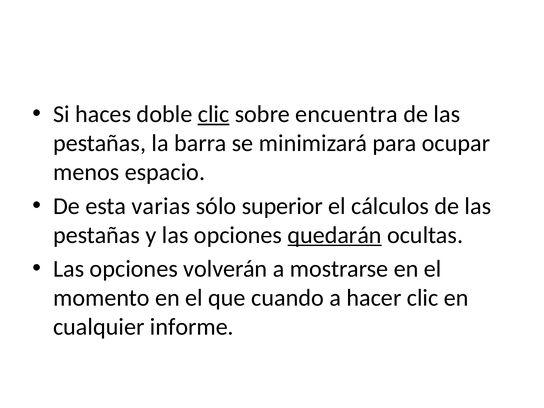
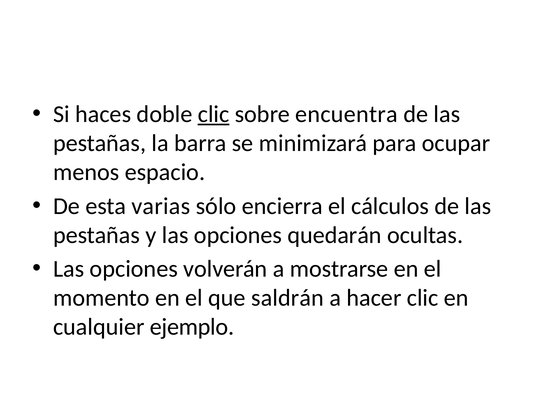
superior: superior -> encierra (282, 206)
quedarán underline: present -> none (335, 235)
cuando: cuando -> saldrán (287, 298)
informe: informe -> ejemplo (192, 327)
